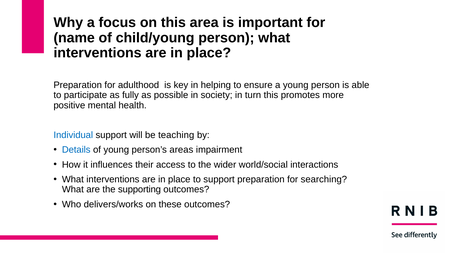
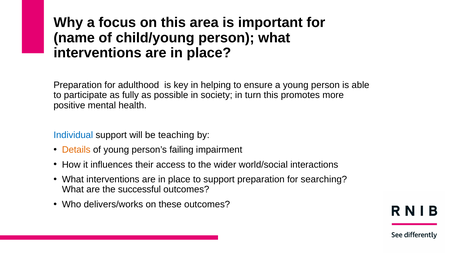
Details colour: blue -> orange (76, 149)
areas: areas -> failing (181, 149)
supporting: supporting -> successful (139, 189)
